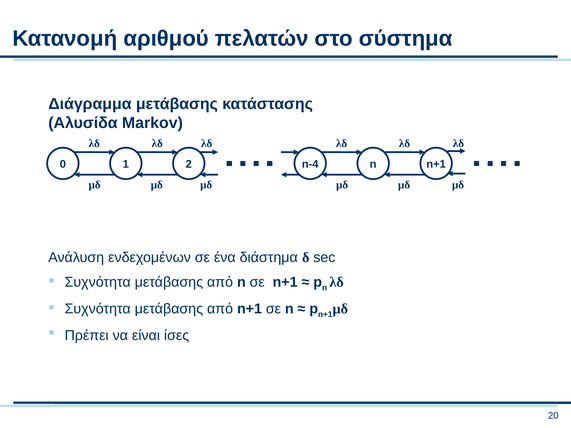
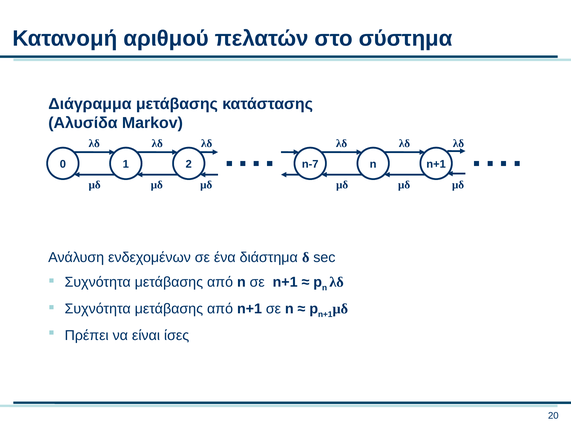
n-4: n-4 -> n-7 (310, 164)
